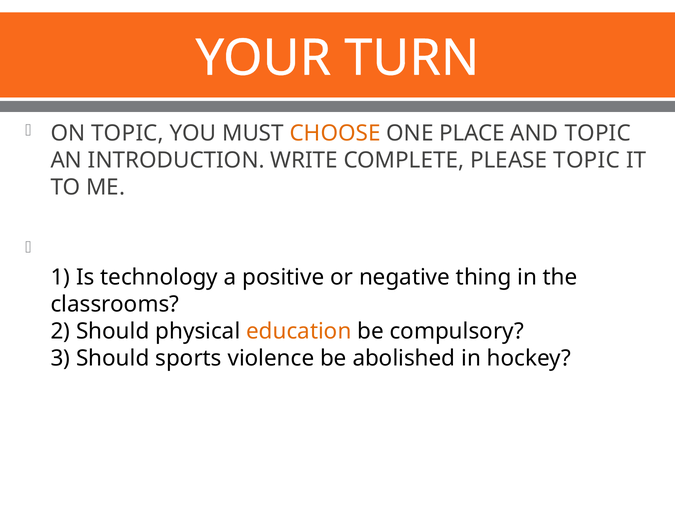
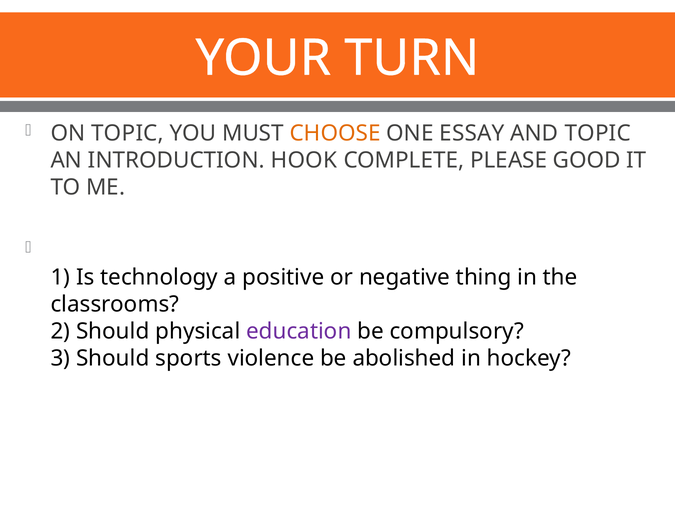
PLACE: PLACE -> ESSAY (472, 133)
WRITE: WRITE -> HOOK (304, 160)
PLEASE TOPIC: TOPIC -> GOOD (587, 160)
education colour: orange -> purple (299, 331)
